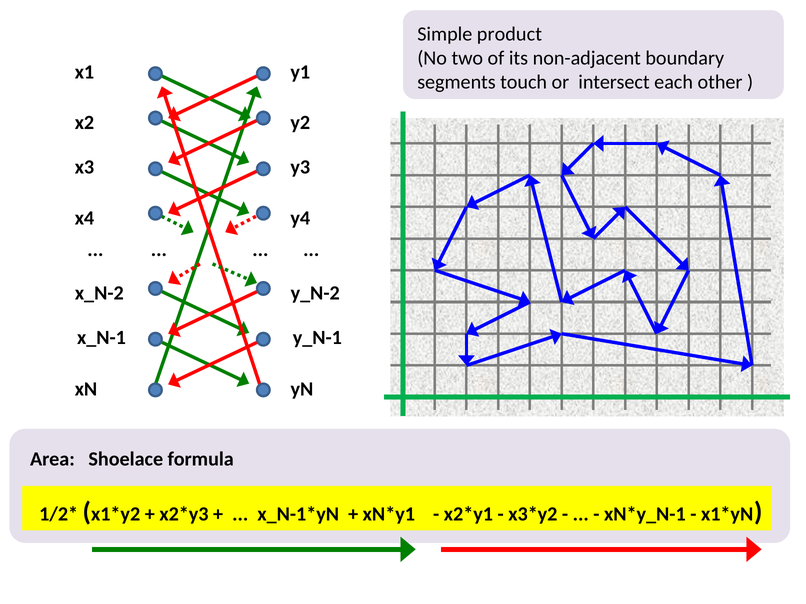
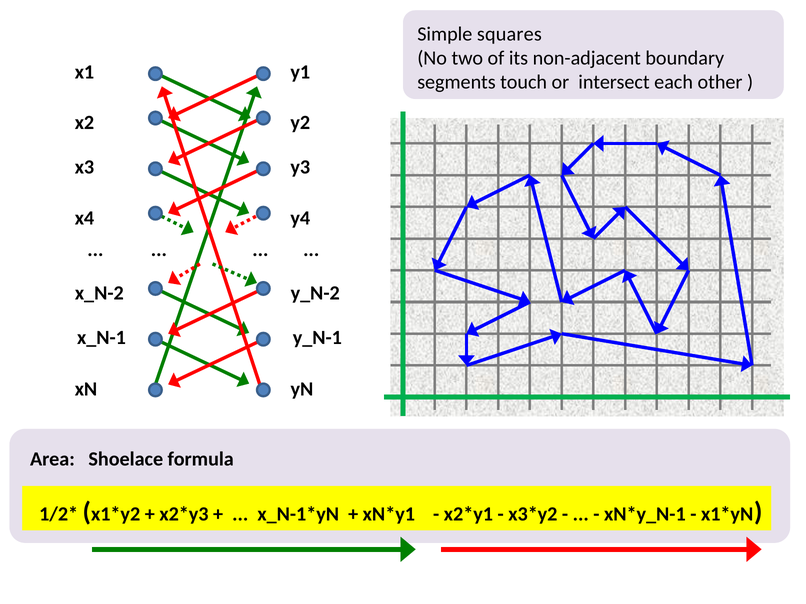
product: product -> squares (509, 34)
